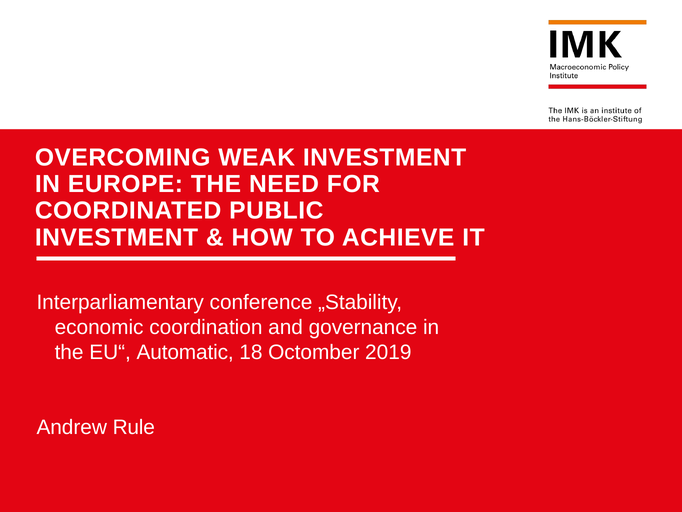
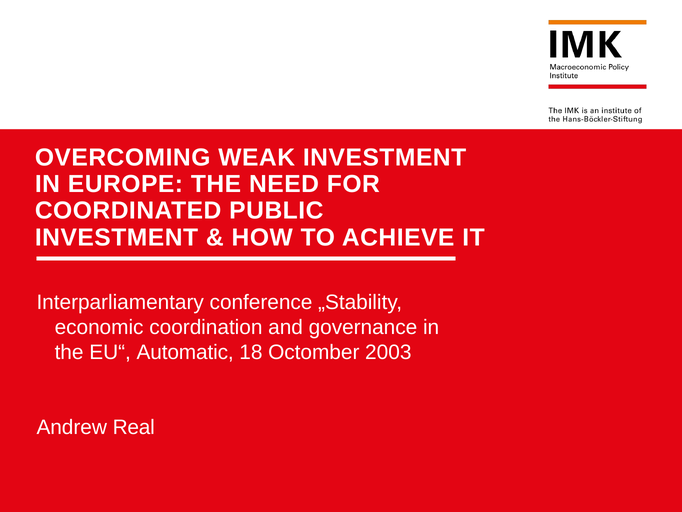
2019: 2019 -> 2003 (388, 352)
Rule: Rule -> Real (134, 427)
